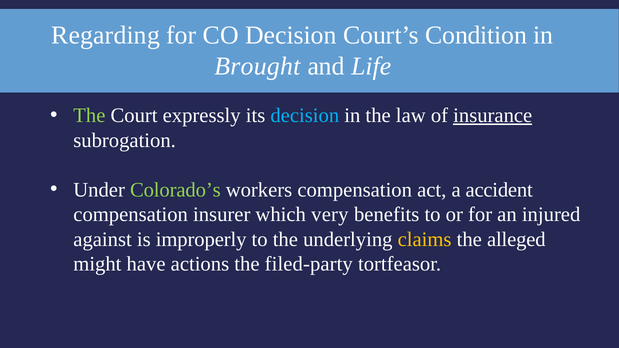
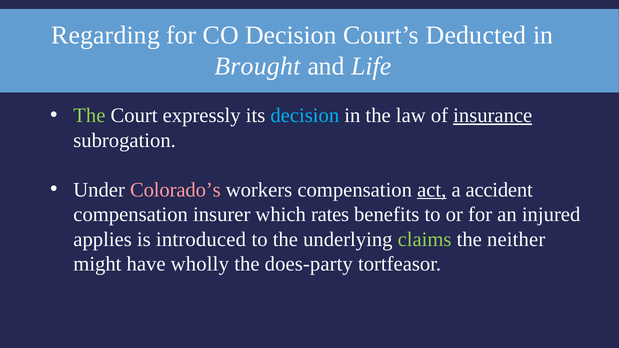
Condition: Condition -> Deducted (476, 35)
Colorado’s colour: light green -> pink (175, 190)
act underline: none -> present (432, 190)
very: very -> rates (330, 215)
against: against -> applies (103, 239)
improperly: improperly -> introduced (201, 239)
claims colour: yellow -> light green (425, 239)
alleged: alleged -> neither (516, 239)
actions: actions -> wholly (200, 264)
filed-party: filed-party -> does-party (309, 264)
